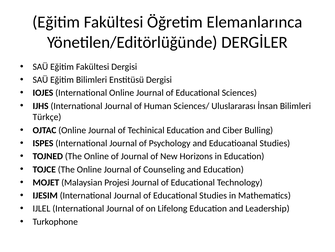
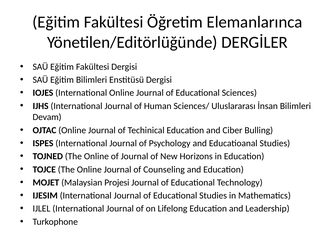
Türkçe: Türkçe -> Devam (47, 117)
